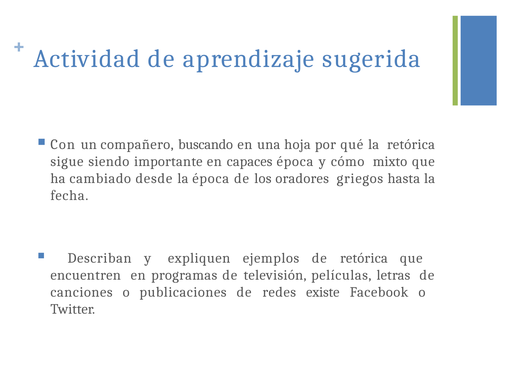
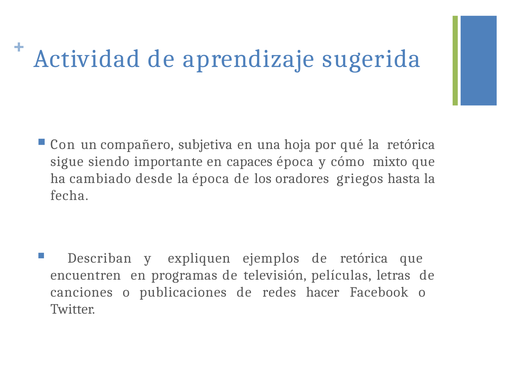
buscando: buscando -> subjetiva (205, 145)
existe: existe -> hacer (323, 293)
